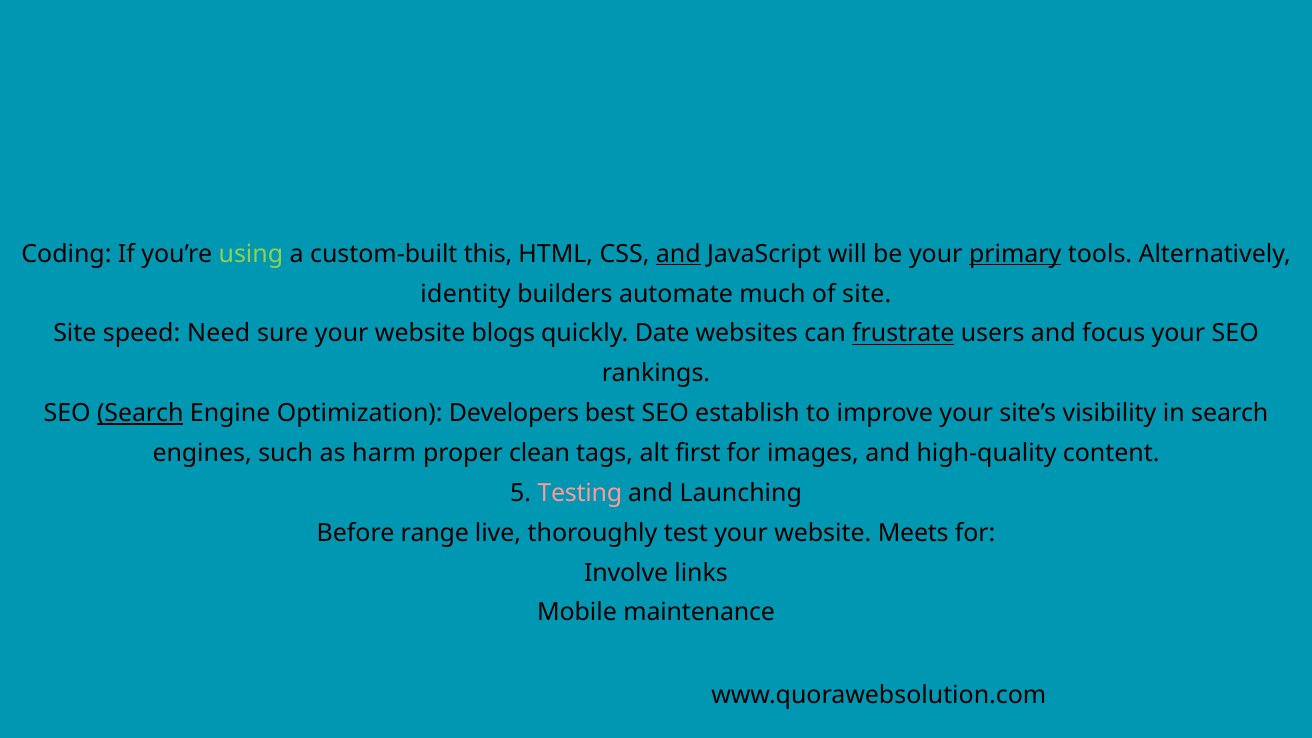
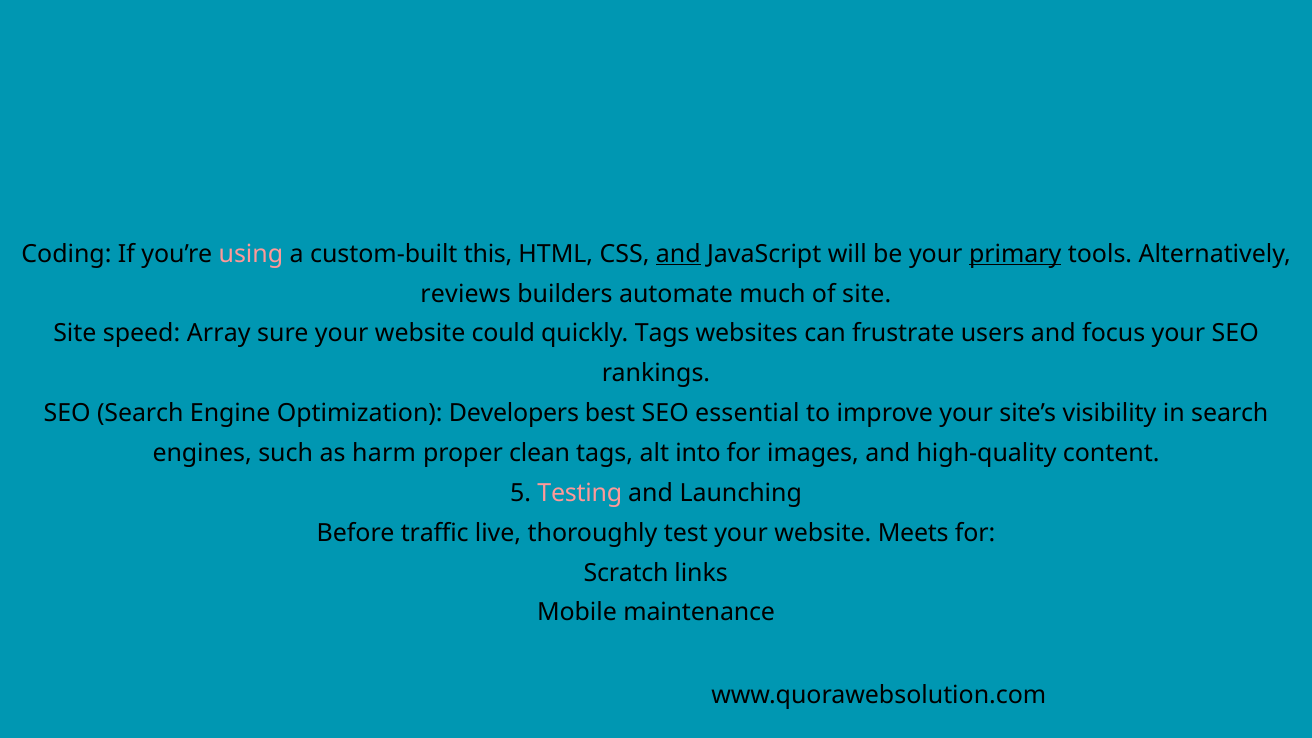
using colour: light green -> pink (251, 254)
identity: identity -> reviews (466, 294)
Need: Need -> Array (219, 334)
blogs: blogs -> could (503, 334)
quickly Date: Date -> Tags (662, 334)
frustrate underline: present -> none (903, 334)
Search underline: present -> none (140, 413)
establish: establish -> essential (747, 413)
first: first -> into (698, 453)
range: range -> traffic (435, 533)
Involve: Involve -> Scratch (626, 573)
